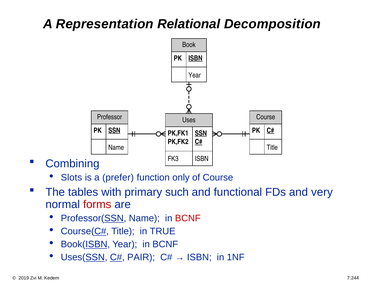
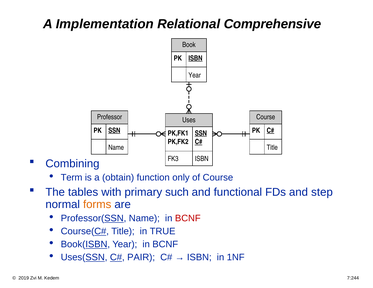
Representation: Representation -> Implementation (105, 24)
Decomposition: Decomposition -> Comprehensive (273, 24)
Slots: Slots -> Term (72, 178)
prefer: prefer -> obtain (118, 178)
very: very -> step (322, 192)
forms colour: red -> orange (97, 204)
